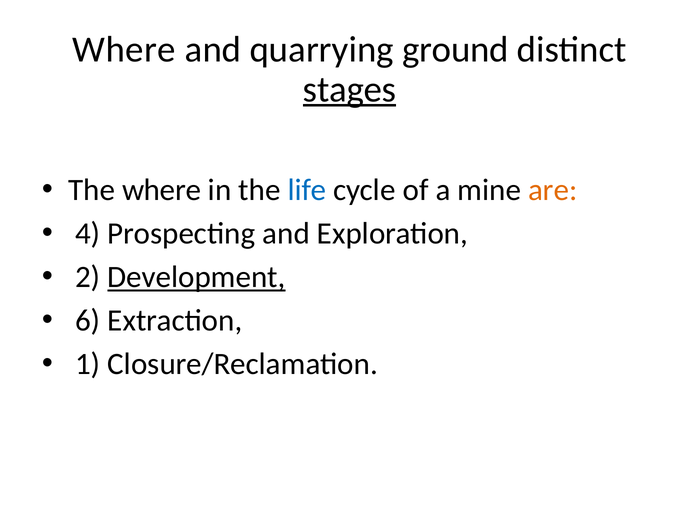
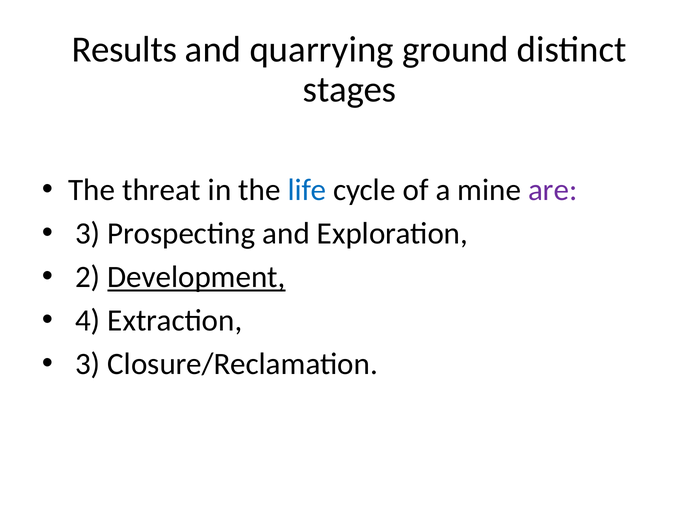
Where: Where -> Results (124, 50)
stages underline: present -> none (350, 89)
The where: where -> threat (161, 190)
are colour: orange -> purple (553, 190)
4: 4 -> 3 (88, 234)
6: 6 -> 4 (88, 321)
1: 1 -> 3 (88, 364)
